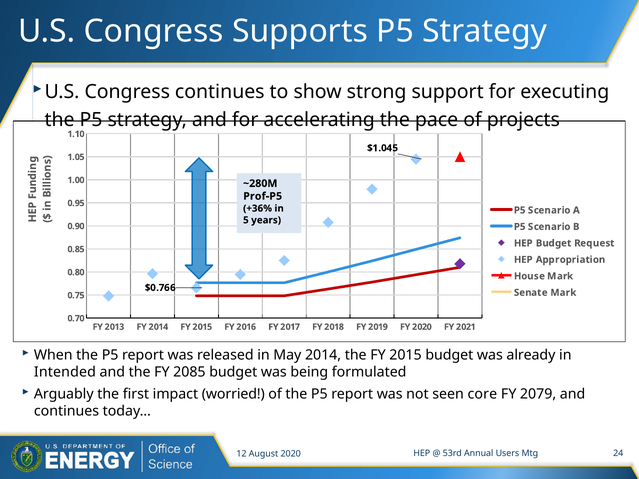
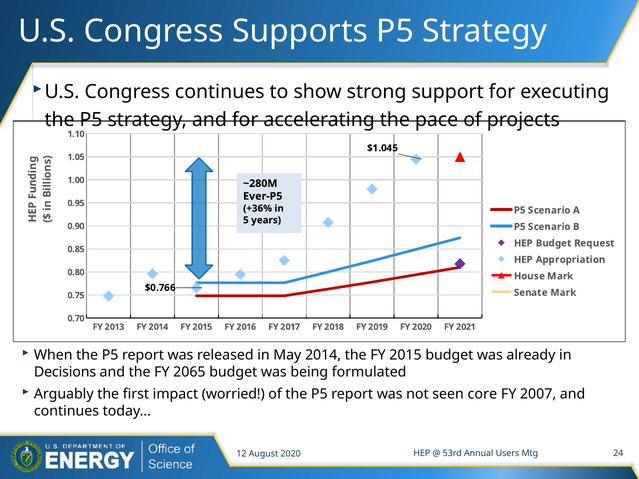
Prof-P5: Prof-P5 -> Ever-P5 (263, 196)
Intended: Intended -> Decisions (65, 372)
2085: 2085 -> 2065 (189, 372)
2079: 2079 -> 2007 (538, 394)
